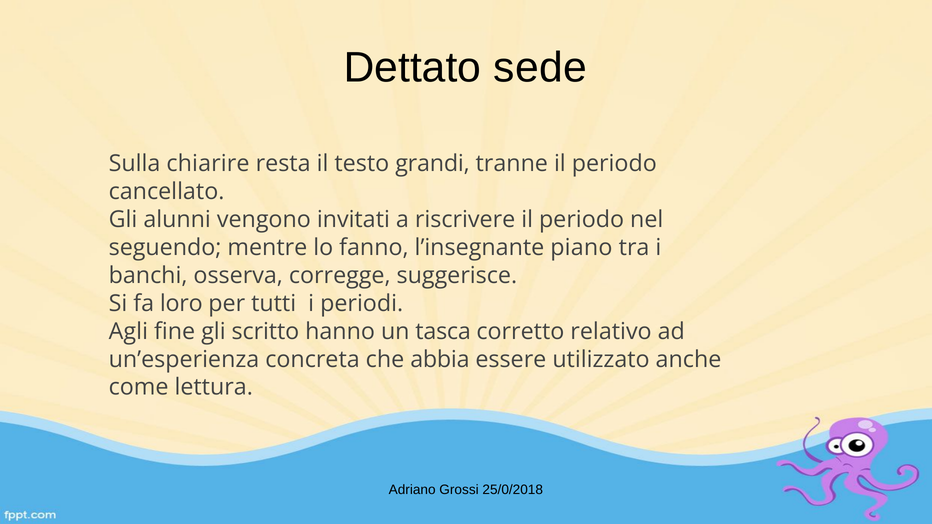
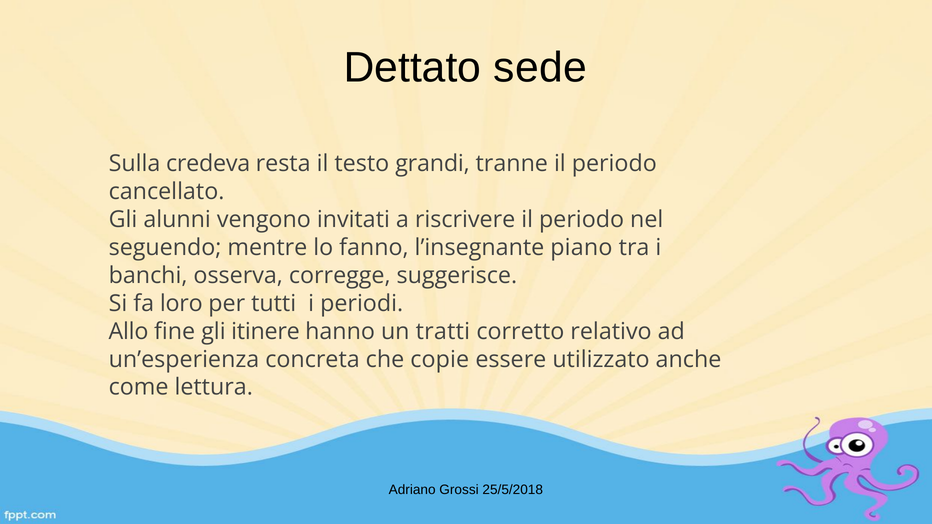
chiarire: chiarire -> credeva (208, 164)
Agli: Agli -> Allo (129, 332)
scritto: scritto -> itinere (265, 332)
tasca: tasca -> tratti (443, 332)
abbia: abbia -> copie (440, 360)
25/0/2018: 25/0/2018 -> 25/5/2018 (513, 490)
